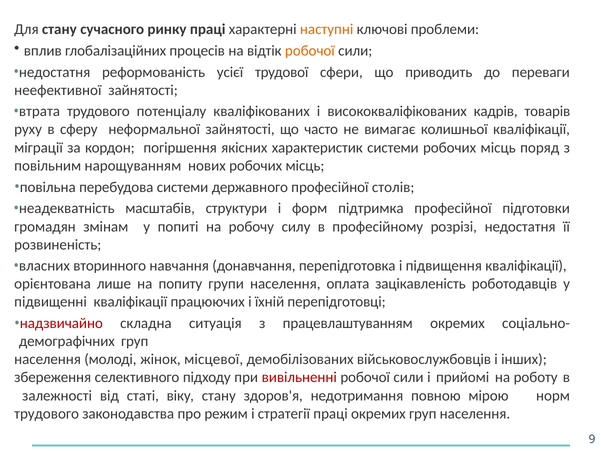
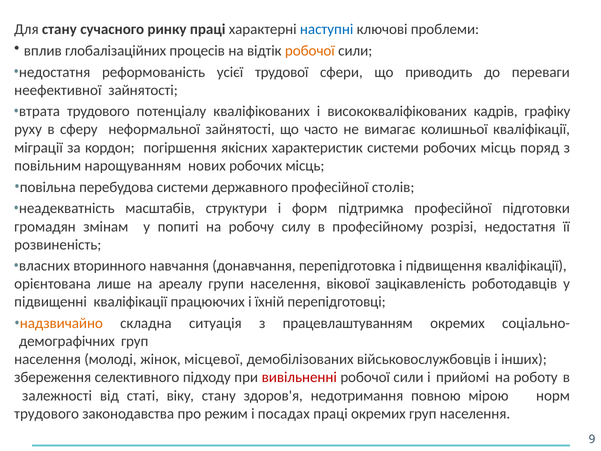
наступні colour: orange -> blue (327, 29)
товарів: товарів -> графіку (547, 111)
попиту: попиту -> ареалу (180, 284)
оплата: оплата -> вікової (348, 284)
надзвичайно colour: red -> orange (61, 323)
стратегії: стратегії -> посадах (284, 413)
